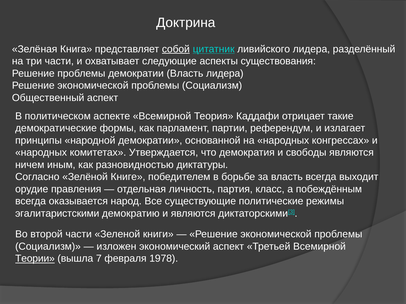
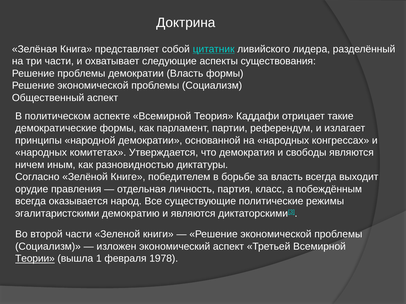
собой underline: present -> none (176, 49)
Власть лидера: лидера -> формы (225, 73)
7: 7 -> 1 (99, 259)
